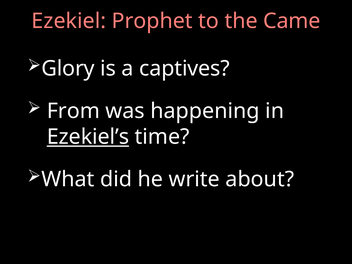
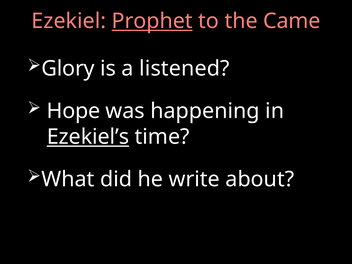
Prophet underline: none -> present (152, 21)
captives: captives -> listened (184, 69)
From: From -> Hope (73, 111)
